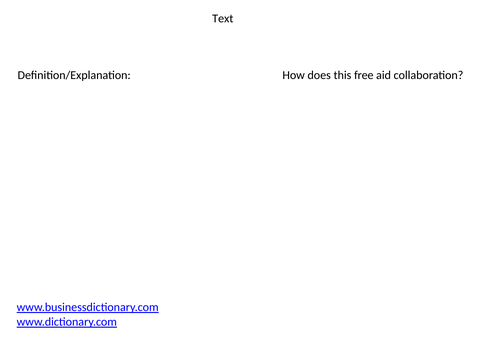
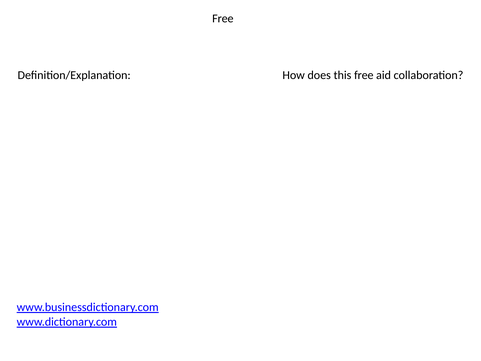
Text: Text -> Free (223, 18)
